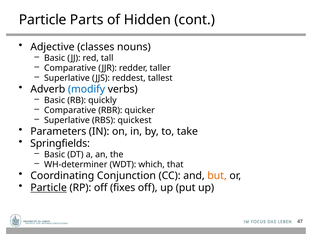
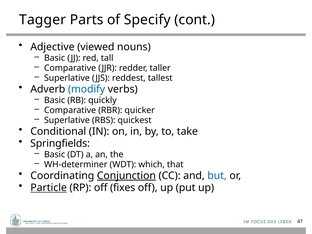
Particle: Particle -> Tagger (43, 20)
Hidden: Hidden -> Specify (147, 20)
classes: classes -> viewed (96, 47)
Parameters: Parameters -> Conditional (58, 131)
Conjunction underline: none -> present (126, 176)
but colour: orange -> blue (217, 176)
